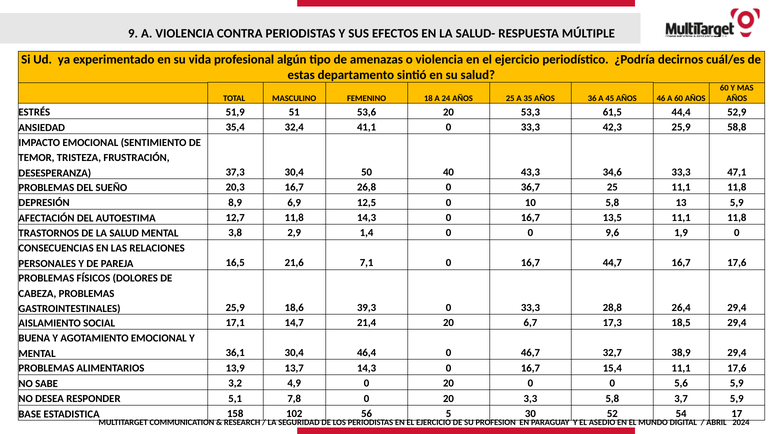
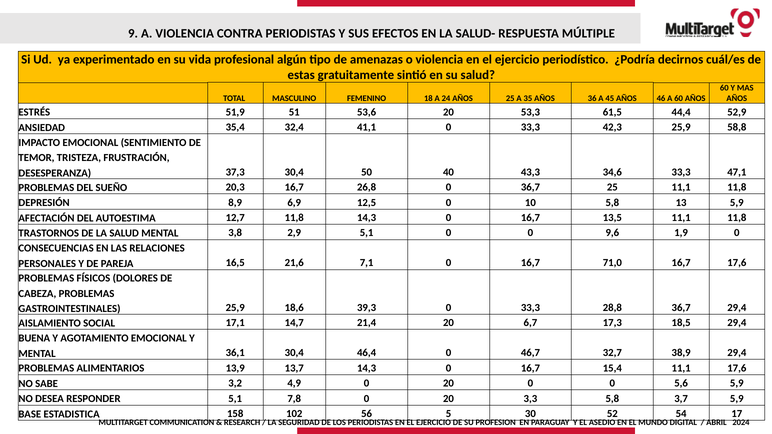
departamento: departamento -> gratuitamente (356, 75)
2,9 1,4: 1,4 -> 5,1 (367, 233)
44,7: 44,7 -> 71,0 (612, 263)
28,8 26,4: 26,4 -> 36,7 (681, 308)
